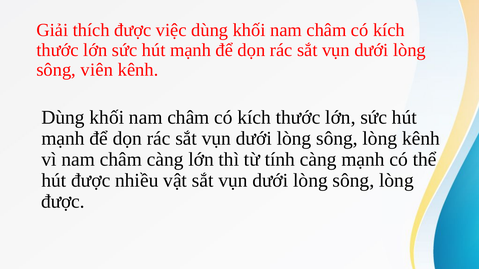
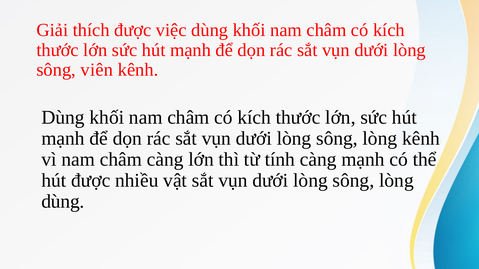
được: được -> dùng (63, 202)
